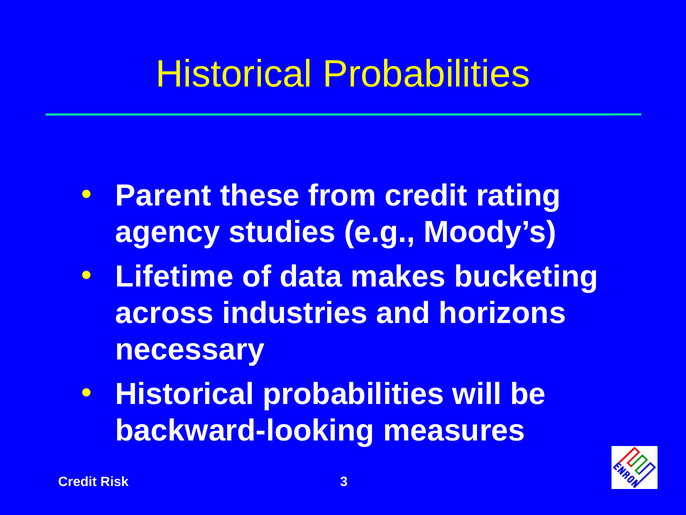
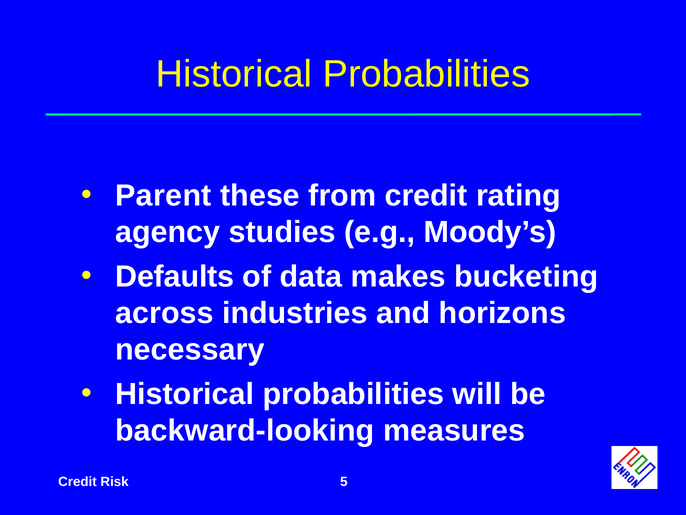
Lifetime: Lifetime -> Defaults (175, 276)
3: 3 -> 5 (344, 481)
